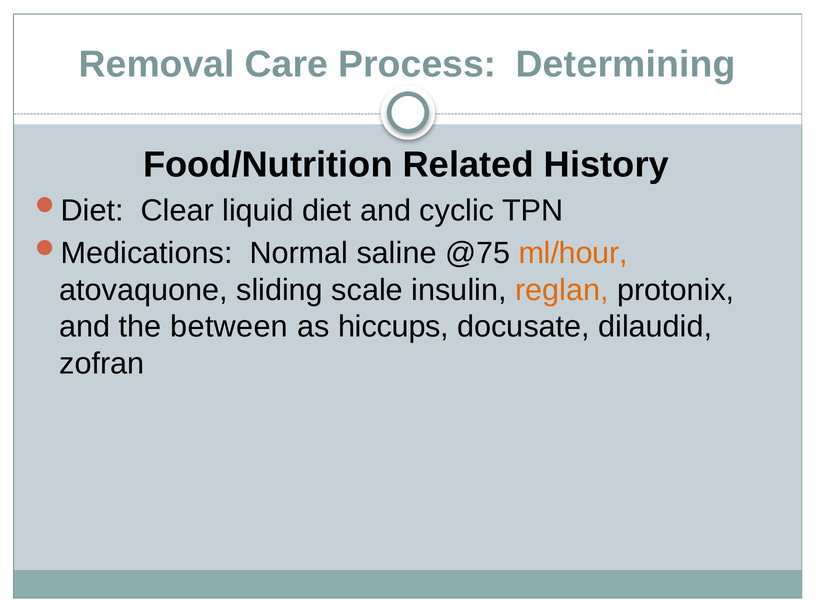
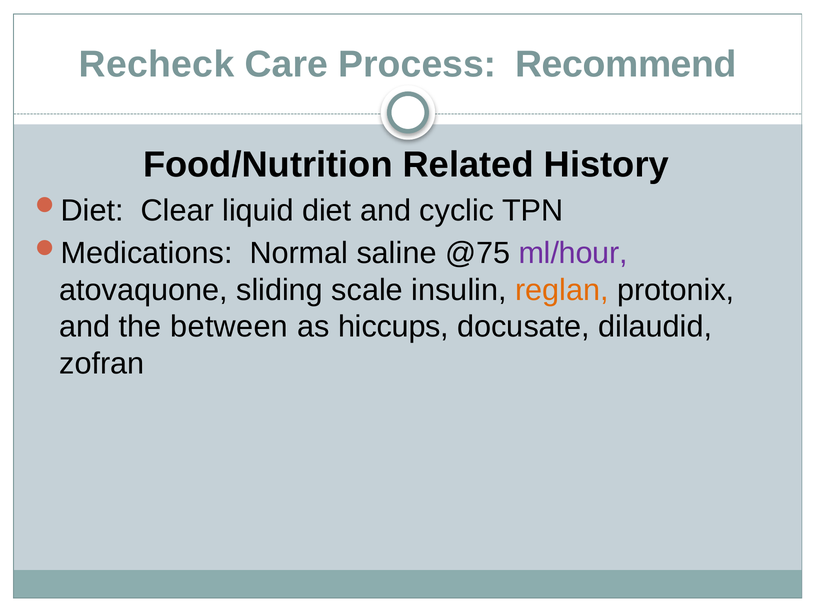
Removal: Removal -> Recheck (157, 64)
Determining: Determining -> Recommend (626, 64)
ml/hour colour: orange -> purple (573, 253)
